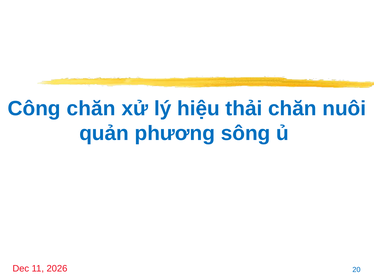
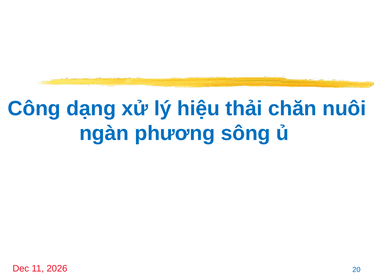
Công chăn: chăn -> dạng (91, 109)
quản: quản -> ngàn (104, 134)
